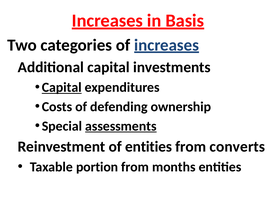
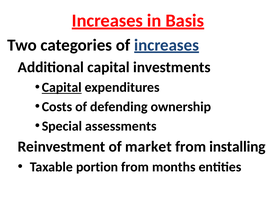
assessments underline: present -> none (121, 126)
of entities: entities -> market (148, 147)
converts: converts -> installing (237, 147)
